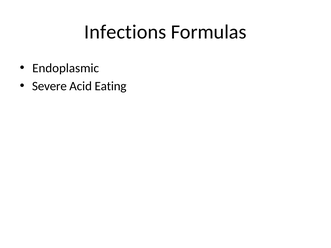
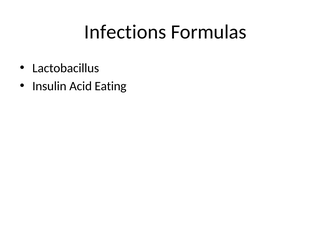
Endoplasmic: Endoplasmic -> Lactobacillus (66, 68)
Severe: Severe -> Insulin (49, 86)
